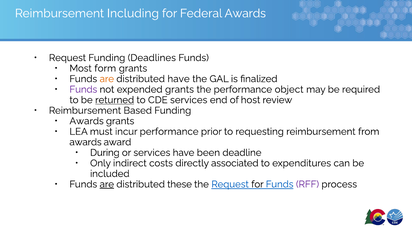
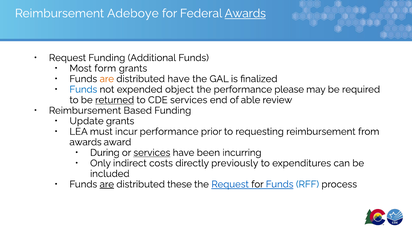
Including: Including -> Adeboye (133, 13)
Awards underline: none -> present (245, 13)
Deadlines: Deadlines -> Additional (152, 58)
Funds colour: purple -> blue (83, 89)
expended grants: grants -> object (179, 89)
object: object -> please (289, 89)
host: host -> able (251, 100)
Awards: Awards -> Update (87, 121)
services underline: none -> present (152, 152)
deadline: deadline -> incurring (242, 152)
associated: associated -> previously (235, 163)
RFF colour: purple -> blue (308, 184)
